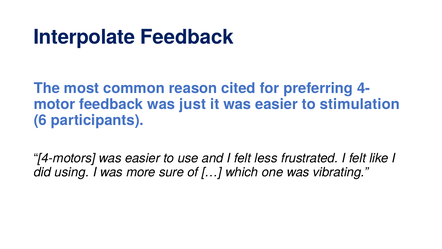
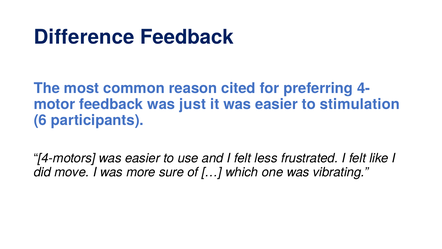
Interpolate: Interpolate -> Difference (84, 37)
using: using -> move (72, 172)
